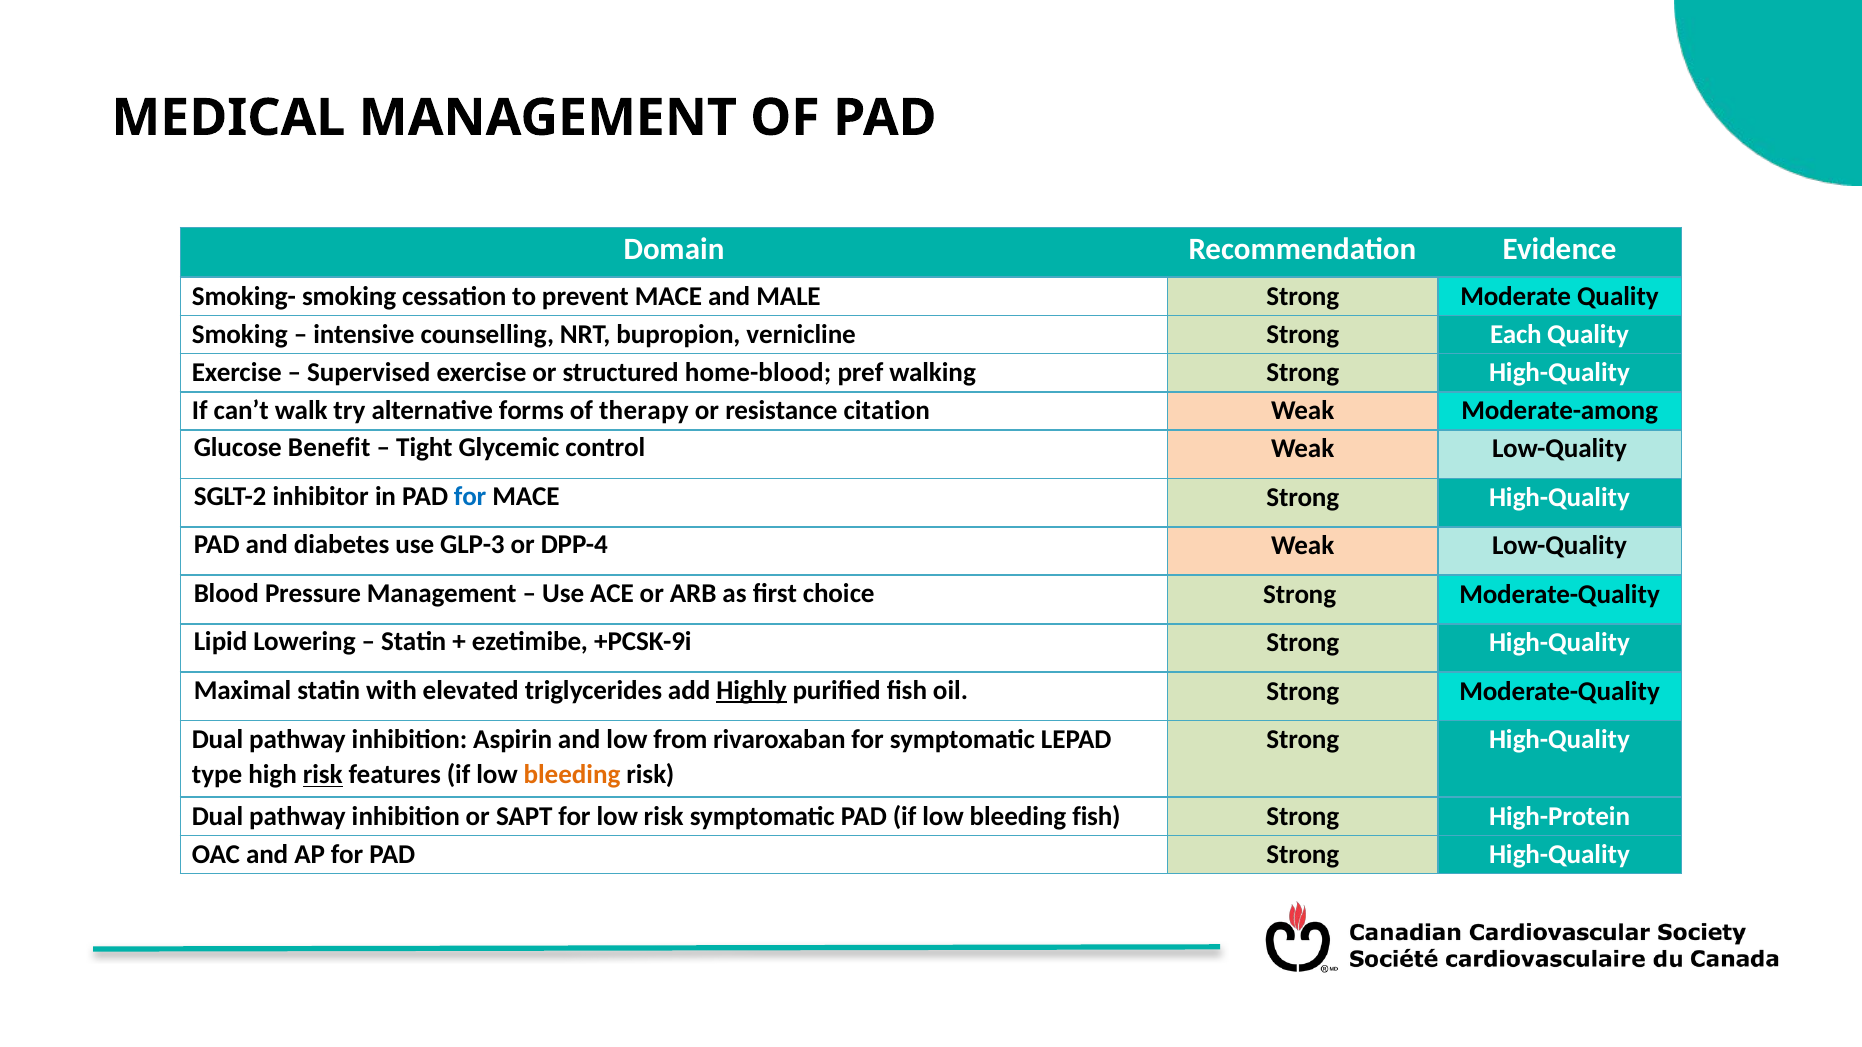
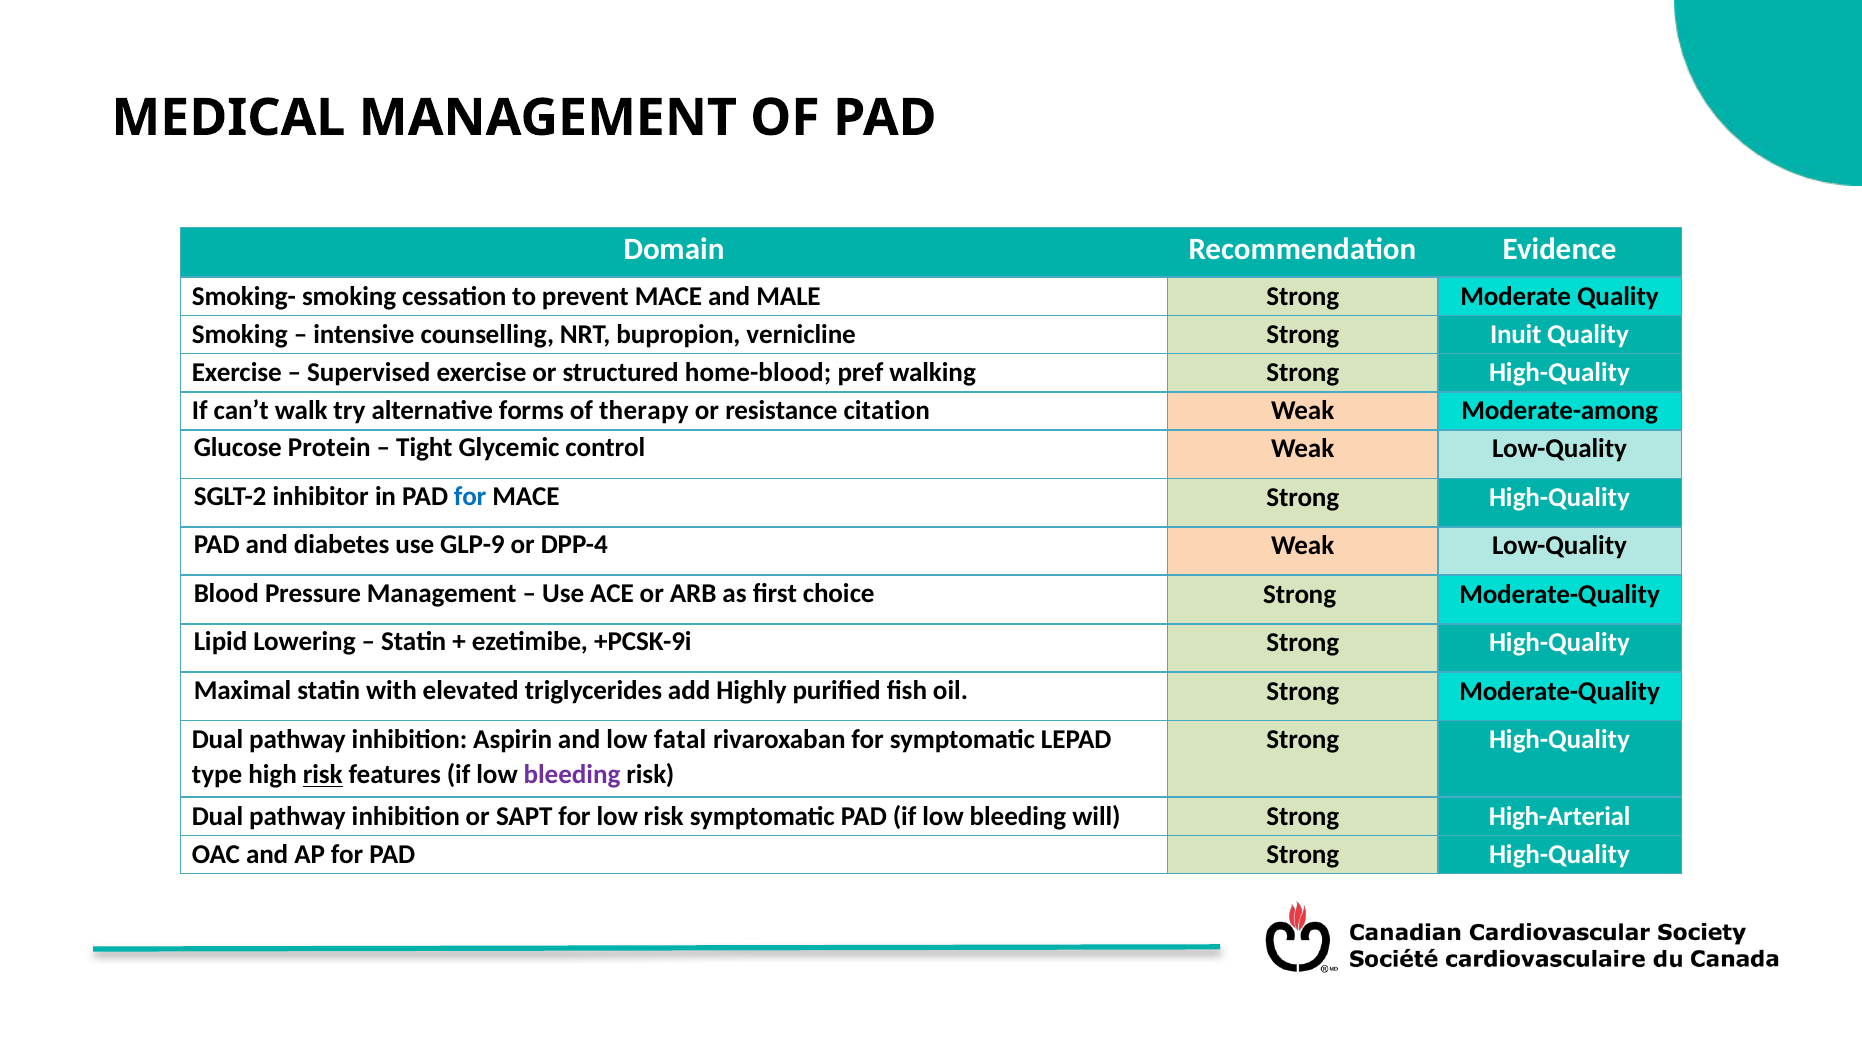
Each: Each -> Inuit (1516, 335)
Benefit: Benefit -> Protein (329, 448)
GLP-3: GLP-3 -> GLP-9 (472, 545)
Highly underline: present -> none (751, 690)
from: from -> fatal (680, 740)
bleeding colour: orange -> purple (572, 775)
bleeding fish: fish -> will (1096, 817)
High-Protein: High-Protein -> High-Arterial (1560, 817)
